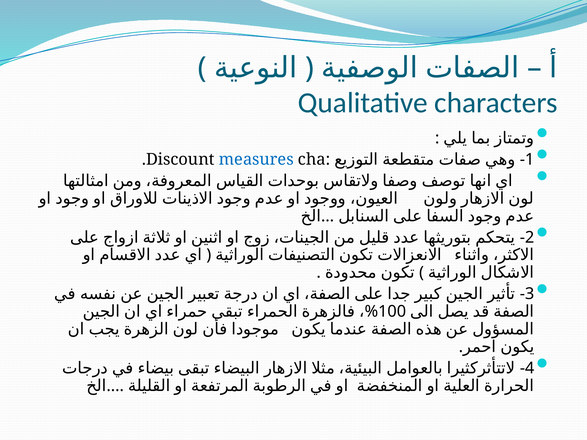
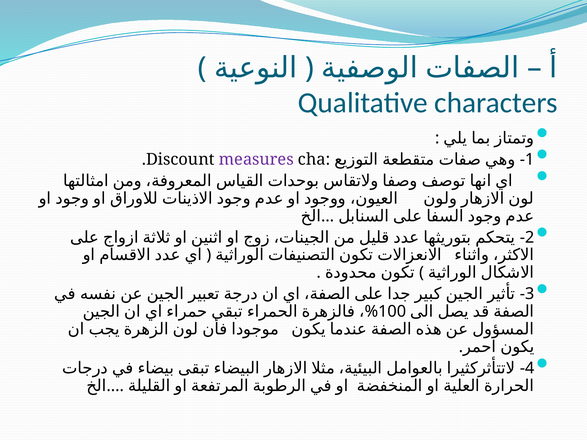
measures colour: blue -> purple (256, 159)
